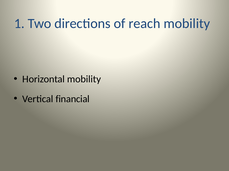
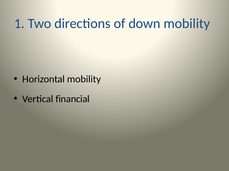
reach: reach -> down (144, 24)
